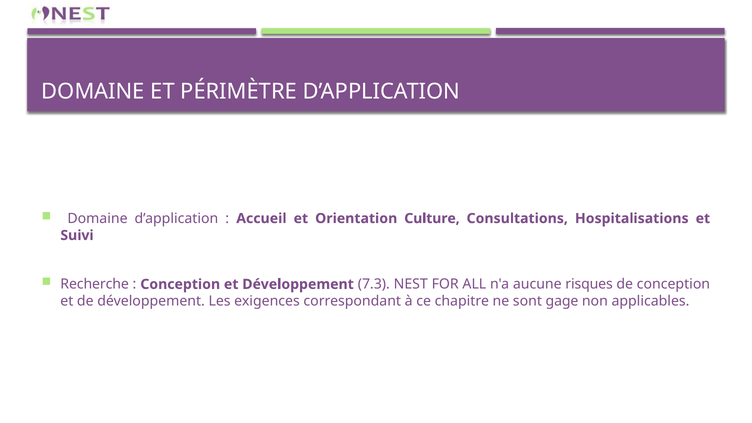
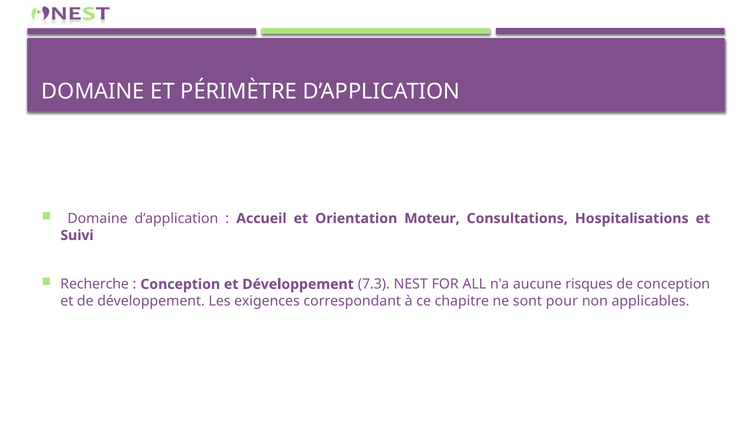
Culture: Culture -> Moteur (432, 218)
gage: gage -> pour (562, 301)
